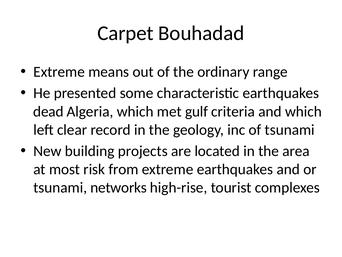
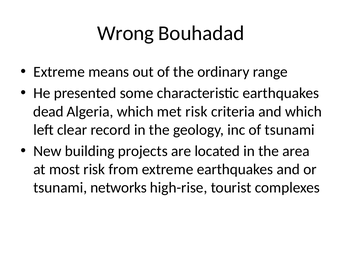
Carpet: Carpet -> Wrong (125, 33)
met gulf: gulf -> risk (196, 111)
